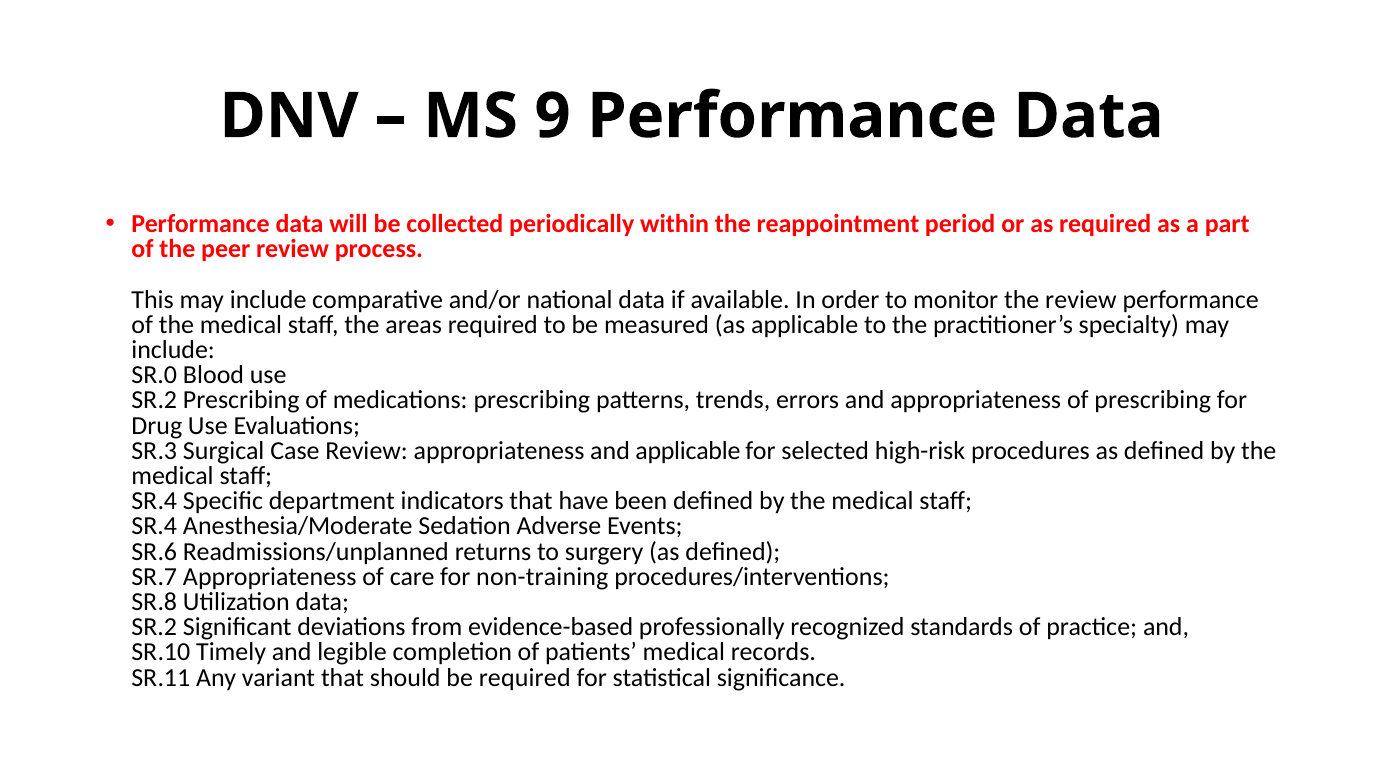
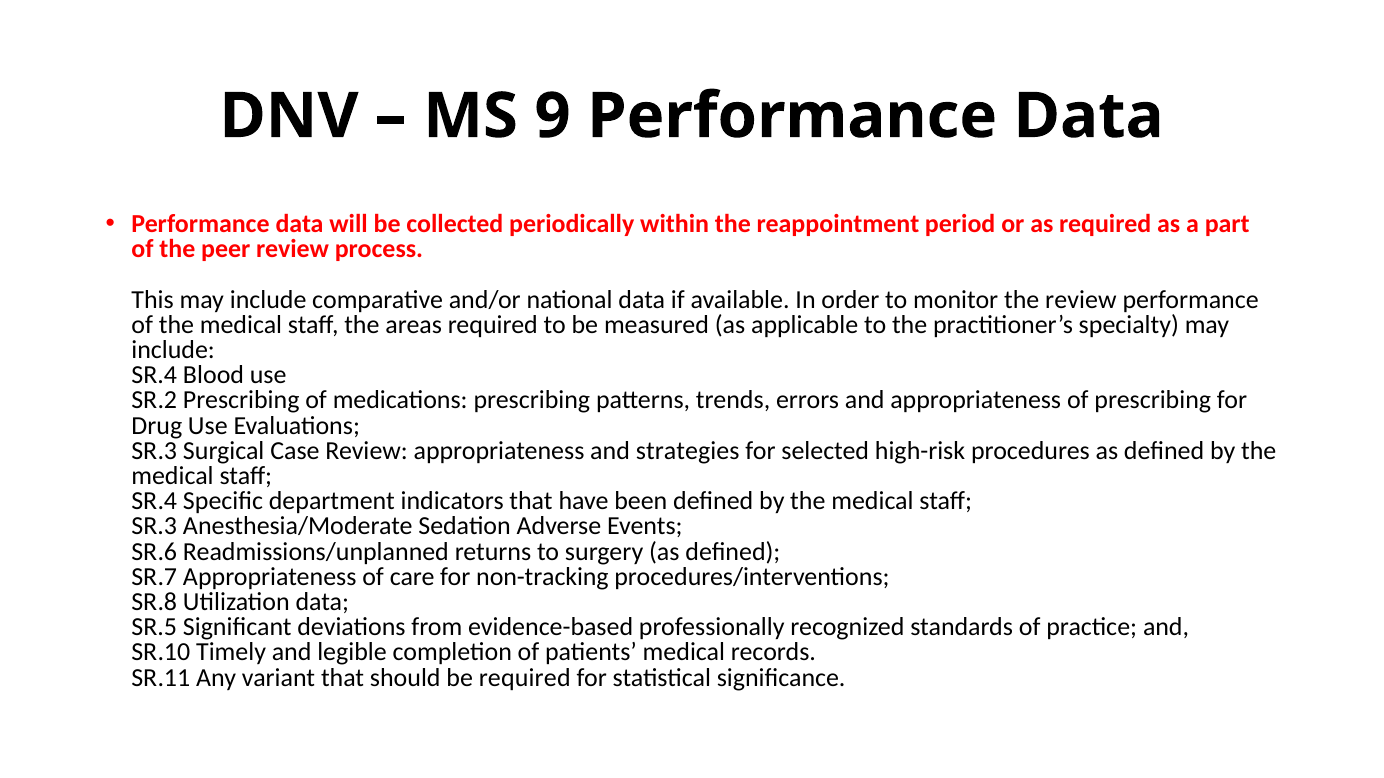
SR.0: SR.0 -> SR.4 (154, 375)
and applicable: applicable -> strategies (688, 451)
SR.4: SR.4 -> SR.3 (154, 527)
non-training: non-training -> non-tracking (542, 577)
SR.2: SR.2 -> SR.5 (154, 627)
